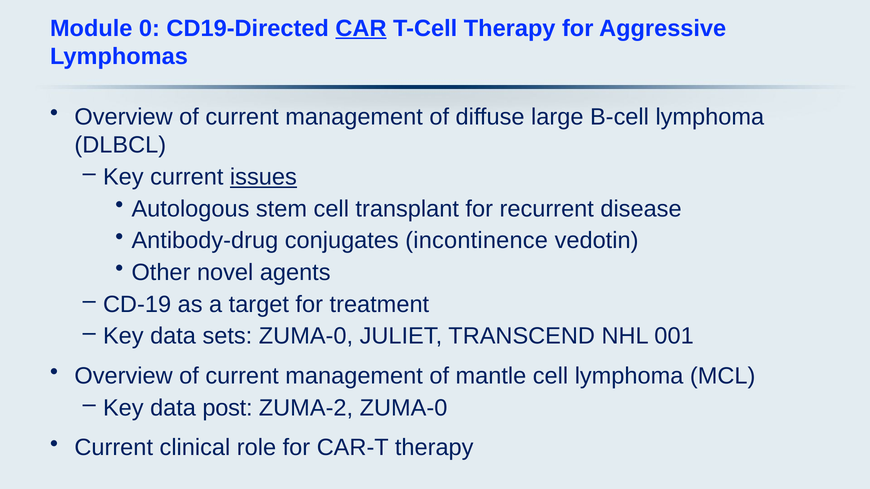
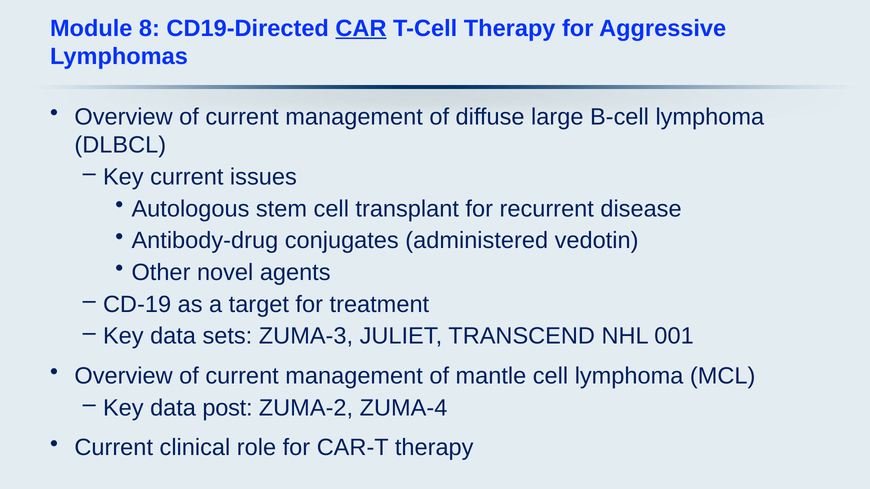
0: 0 -> 8 (149, 28)
issues underline: present -> none (263, 177)
incontinence: incontinence -> administered (477, 241)
sets ZUMA-0: ZUMA-0 -> ZUMA-3 (306, 336)
ZUMA-2 ZUMA-0: ZUMA-0 -> ZUMA-4 (404, 408)
